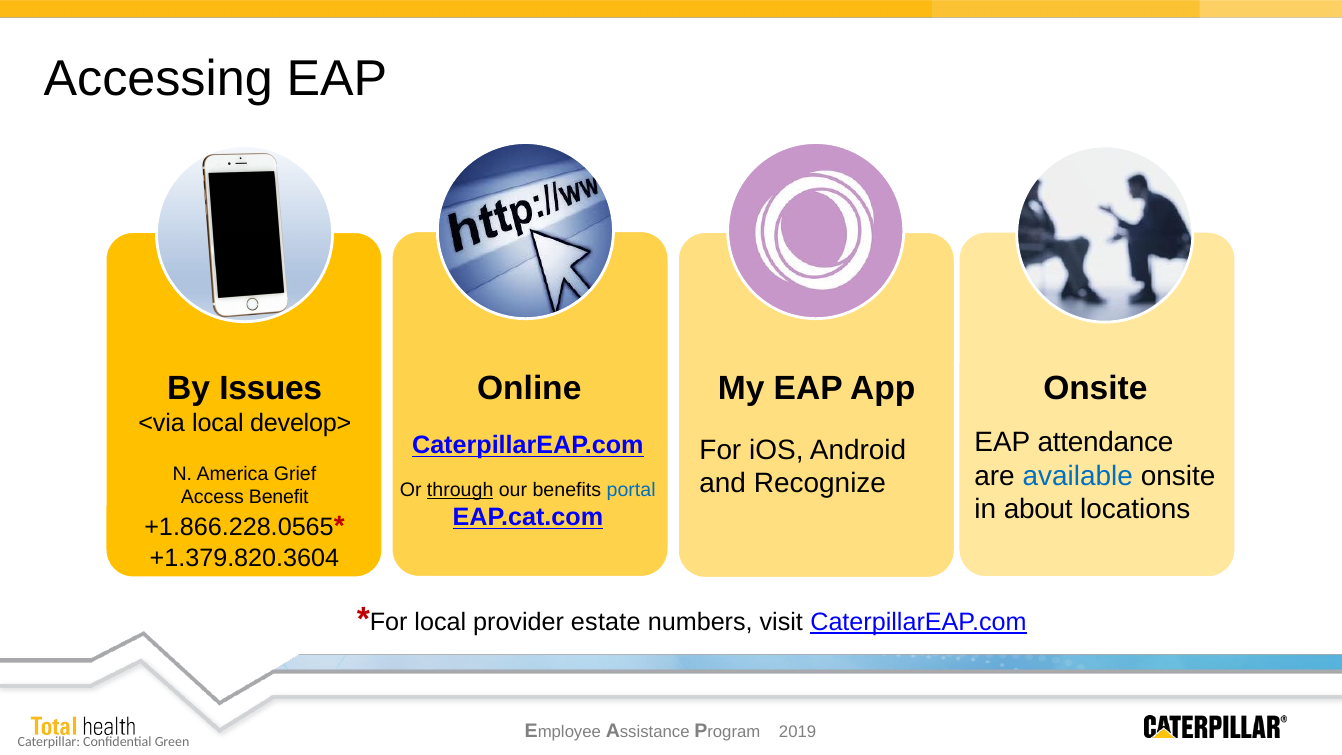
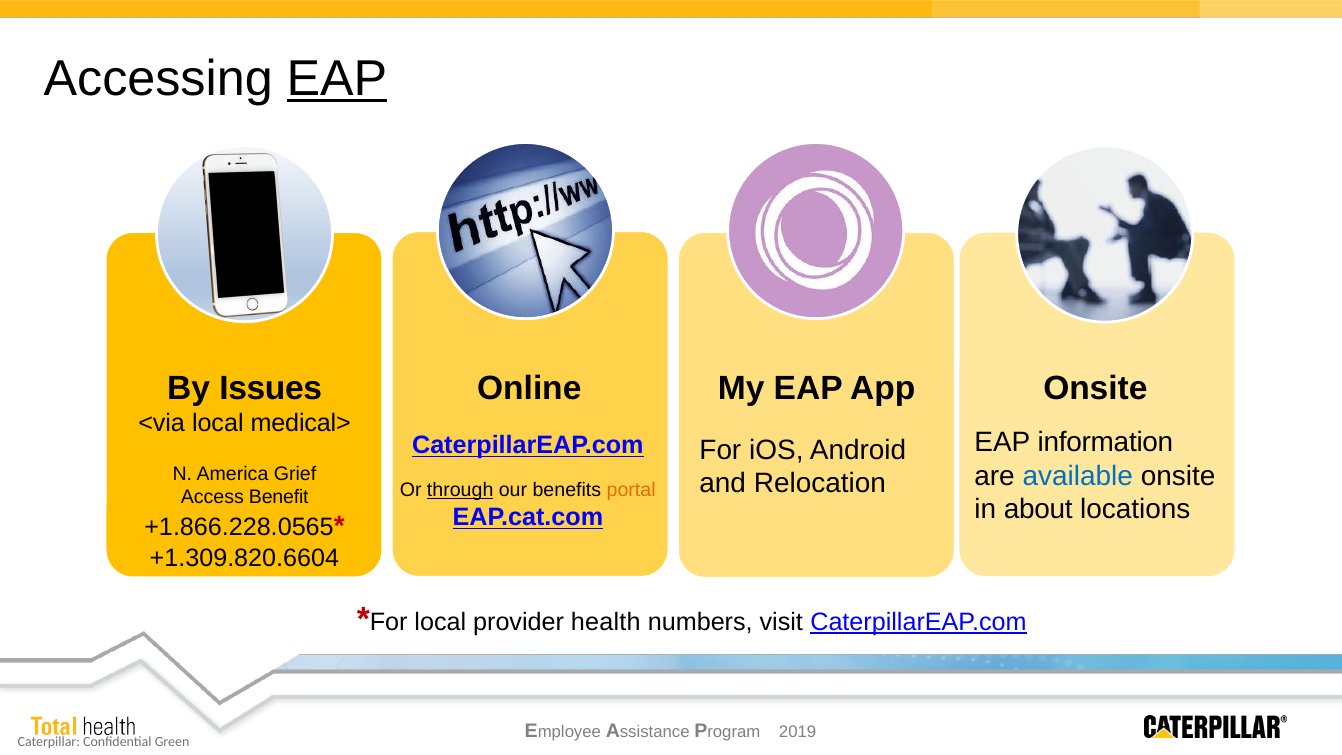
EAP underline: none -> present (337, 79)
develop>: develop> -> medical> (301, 423)
attendance: attendance -> information (1105, 443)
Recognize: Recognize -> Relocation (820, 484)
portal colour: blue -> orange (631, 490)
+1.379.820.3604: +1.379.820.3604 -> +1.309.820.6604 (244, 558)
estate: estate -> health (606, 622)
